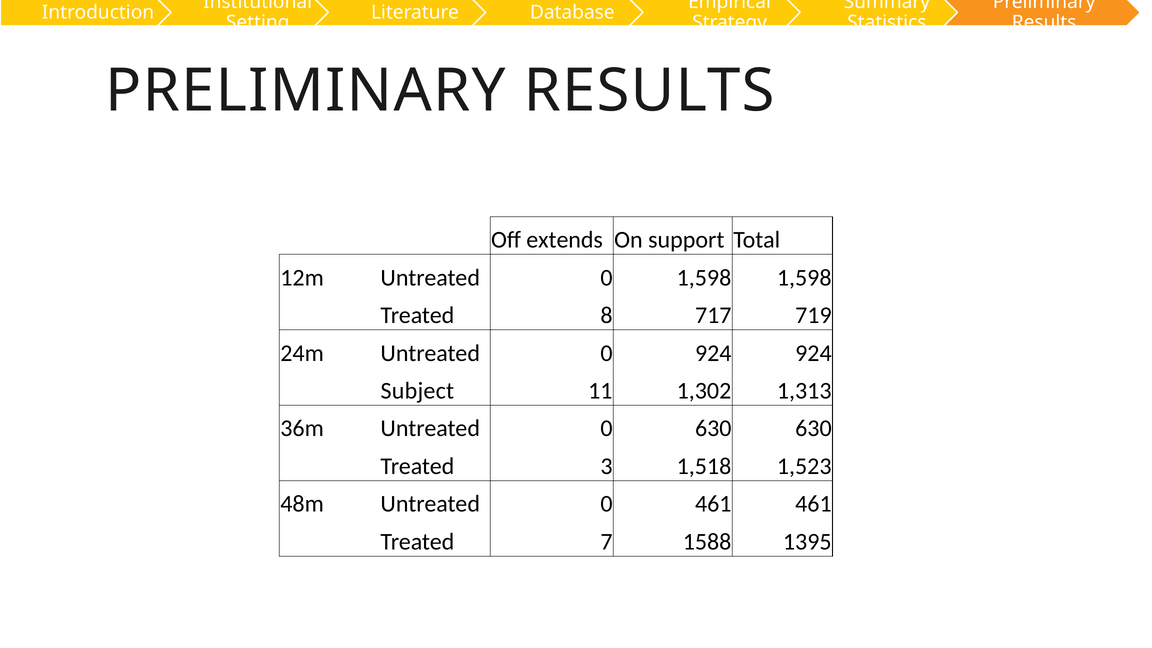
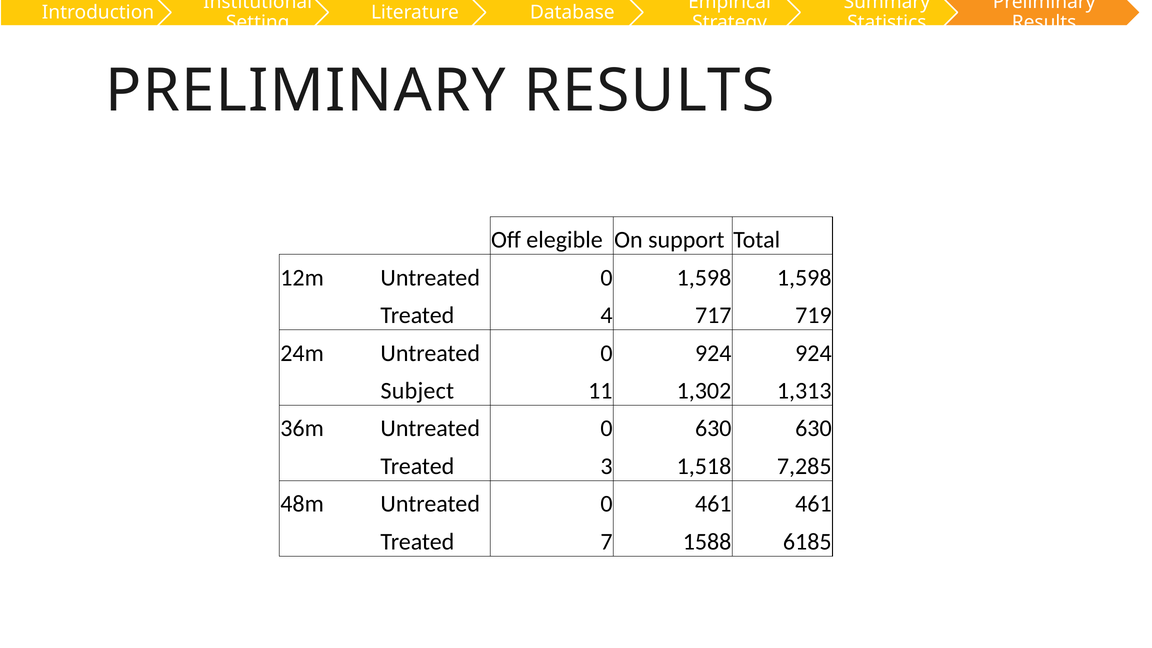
extends: extends -> elegible (565, 240)
8: 8 -> 4 (606, 315)
1,523: 1,523 -> 7,285 (804, 466)
1395: 1395 -> 6185 (807, 542)
